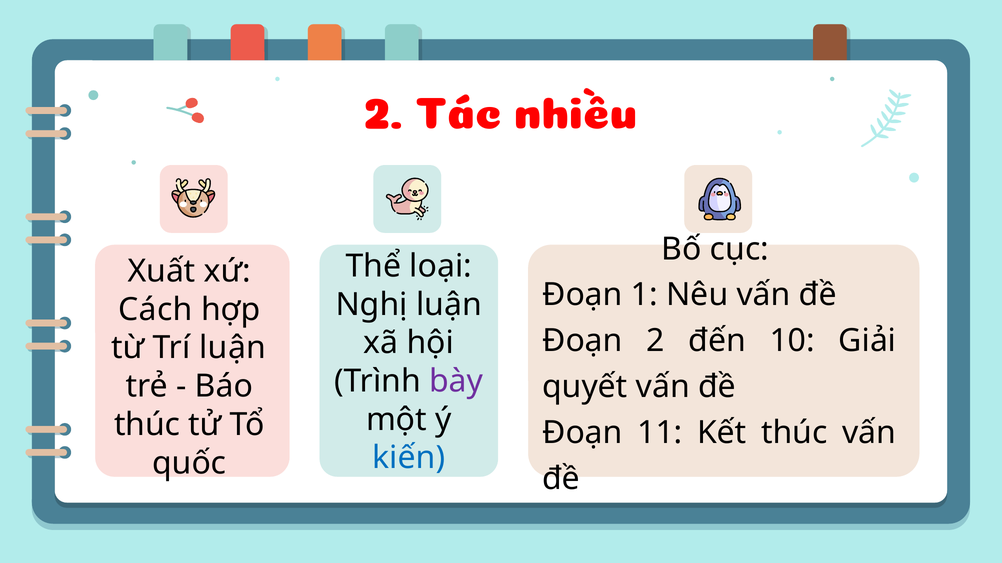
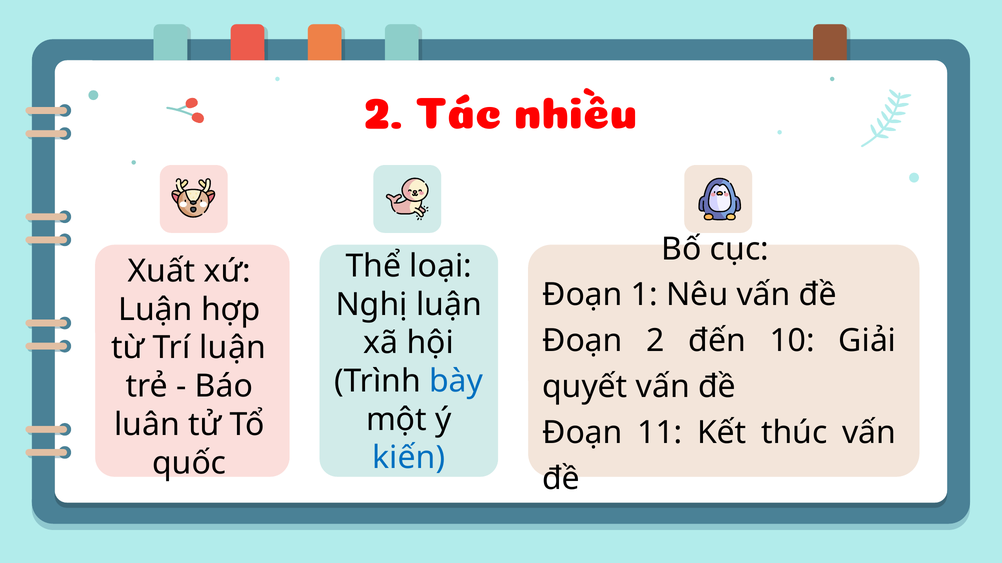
Cách: Cách -> Luận (156, 310)
bày colour: purple -> blue (456, 382)
thúc: thúc -> luân (147, 425)
